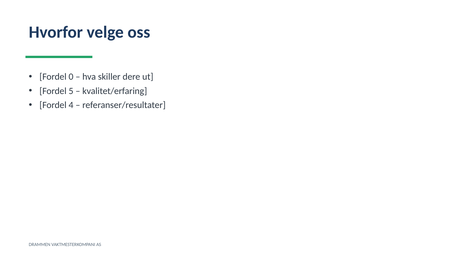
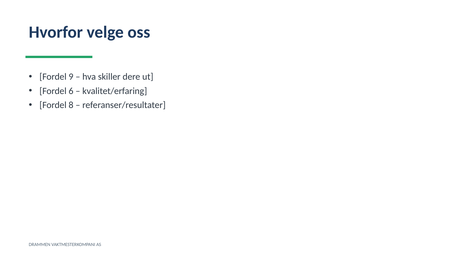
0: 0 -> 9 (71, 77)
5: 5 -> 6 (71, 91)
4: 4 -> 8 (71, 105)
